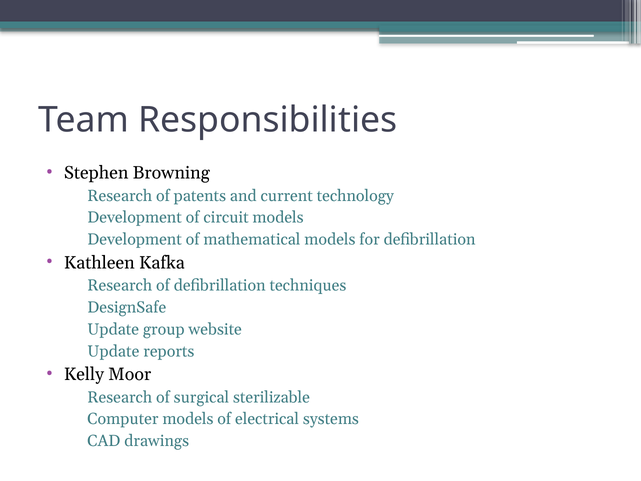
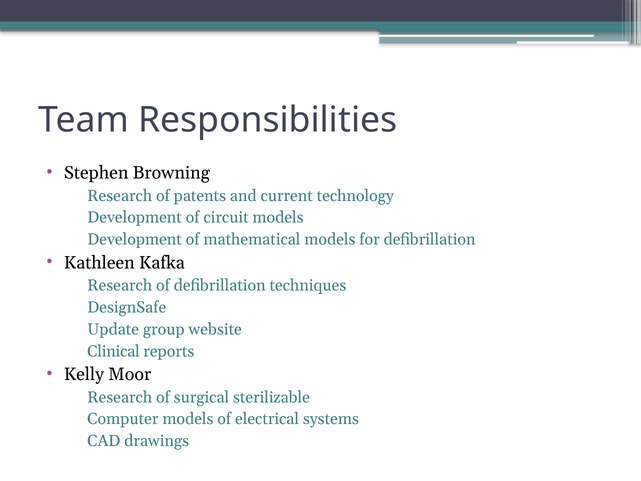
Update: Update -> Clinical (113, 351)
